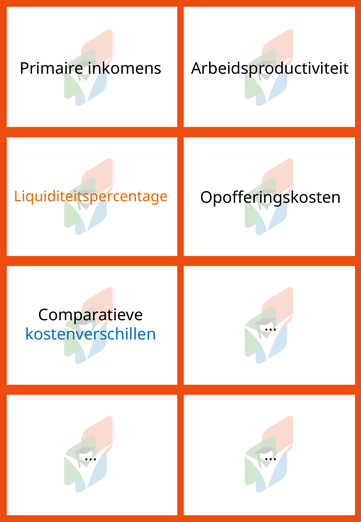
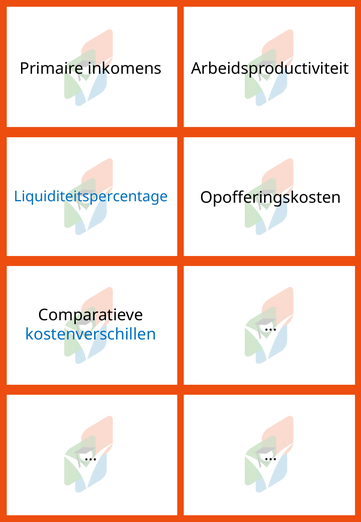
Liquiditeitspercentage colour: orange -> blue (91, 196)
